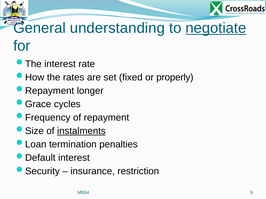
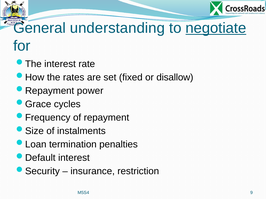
properly: properly -> disallow (175, 77)
longer: longer -> power (90, 91)
instalments underline: present -> none (81, 131)
